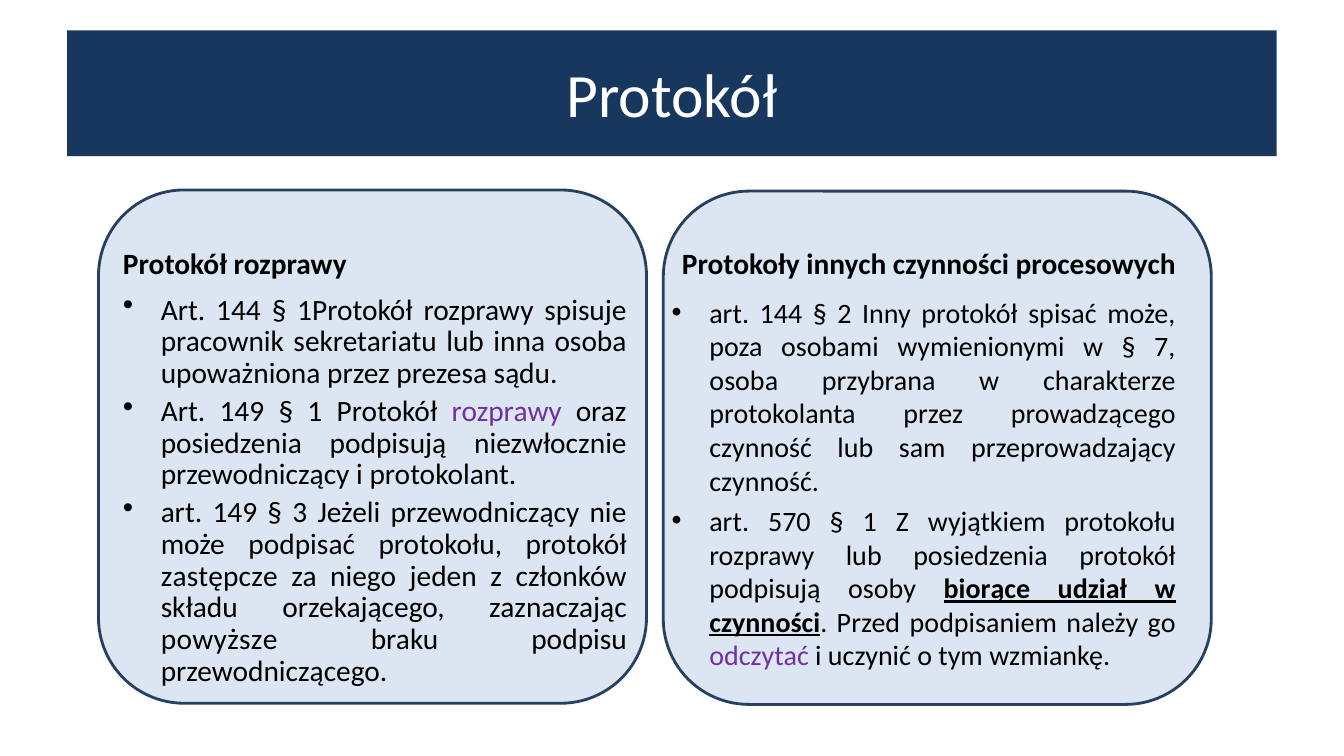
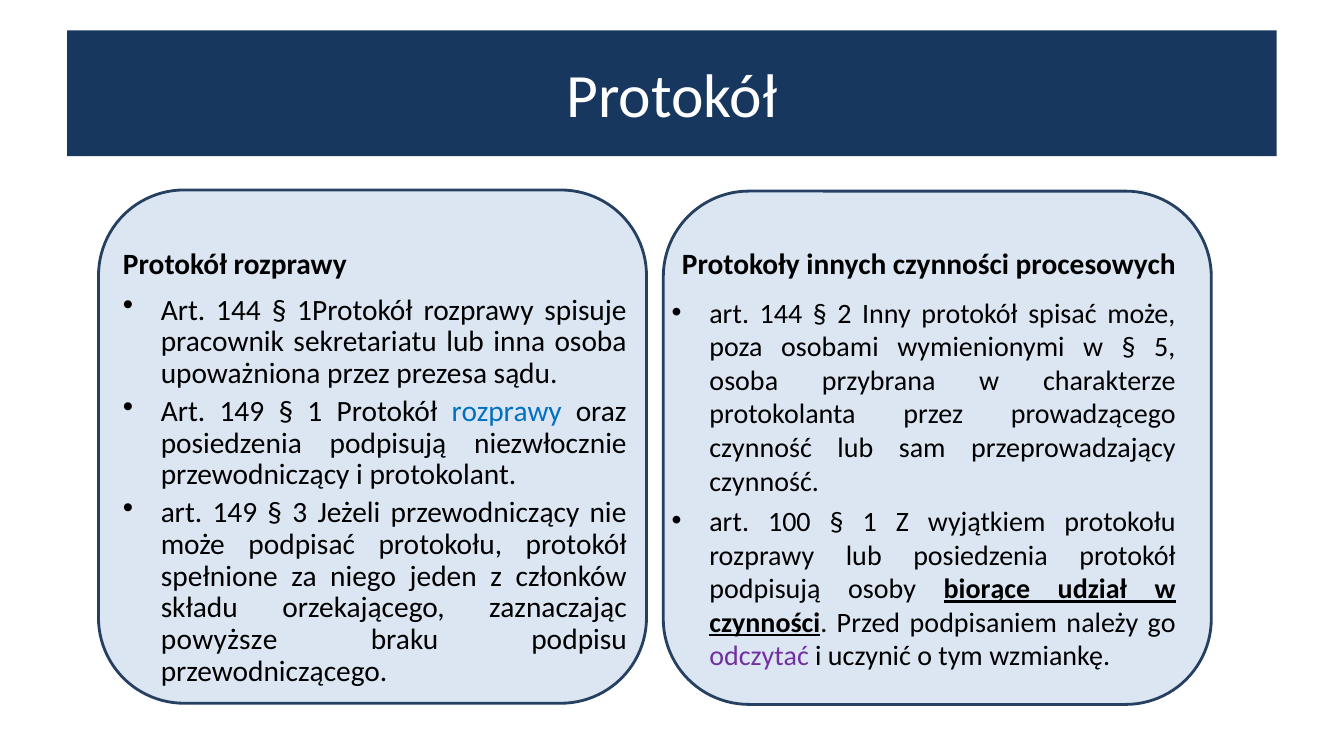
7: 7 -> 5 (1165, 347)
rozprawy colour: purple -> blue (507, 412)
570: 570 -> 100 (789, 522)
zastępcze: zastępcze -> spełnione (219, 576)
